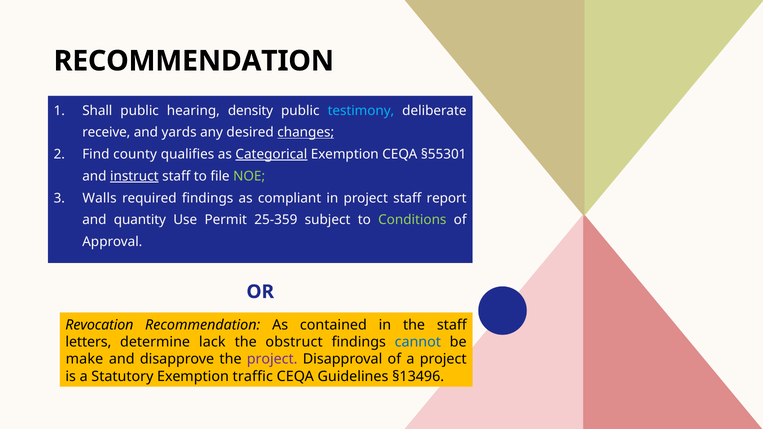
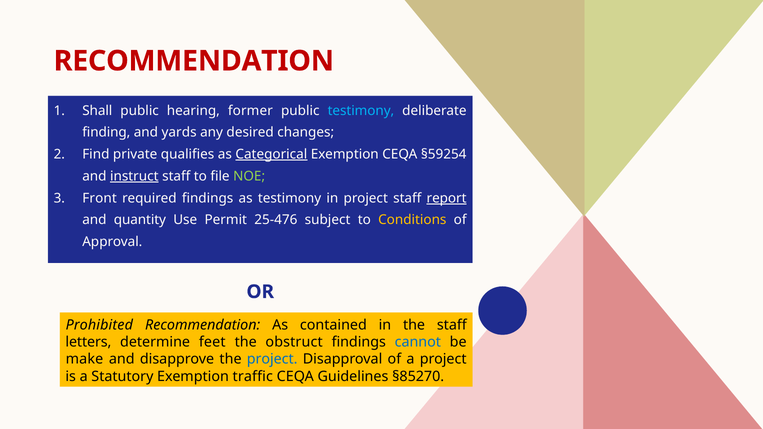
RECOMMENDATION colour: black -> red (194, 61)
density: density -> former (250, 111)
receive: receive -> finding (106, 132)
changes underline: present -> none (306, 132)
county: county -> private (135, 154)
§55301: §55301 -> §59254 (444, 154)
Walls: Walls -> Front (100, 198)
as compliant: compliant -> testimony (290, 198)
report underline: none -> present (447, 198)
25-359: 25-359 -> 25-476 (276, 220)
Conditions colour: light green -> yellow (412, 220)
Revocation: Revocation -> Prohibited (99, 325)
lack: lack -> feet (212, 342)
project colour: purple -> blue (272, 359)
§13496: §13496 -> §85270 (418, 376)
